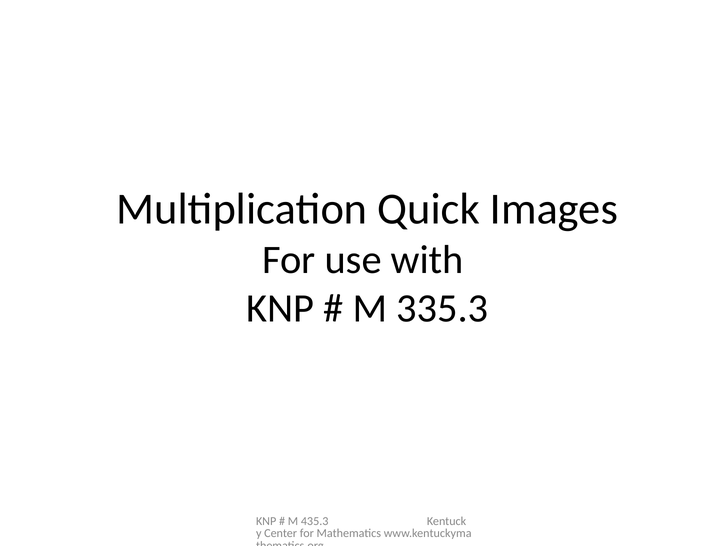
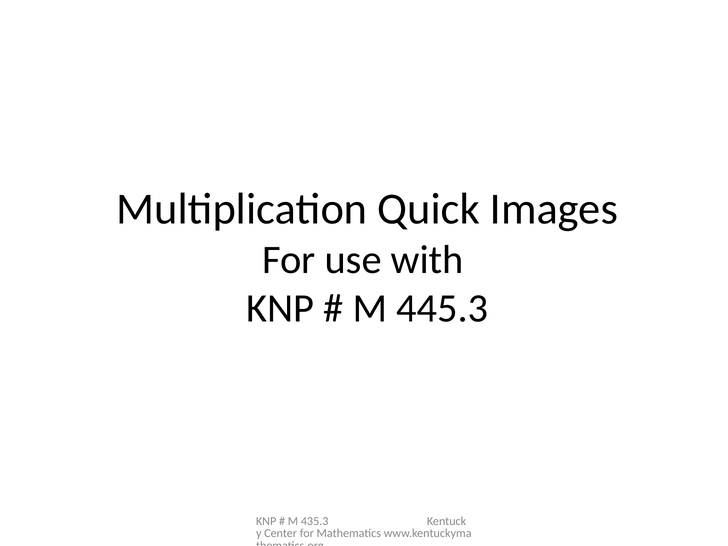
335.3: 335.3 -> 445.3 (442, 308)
